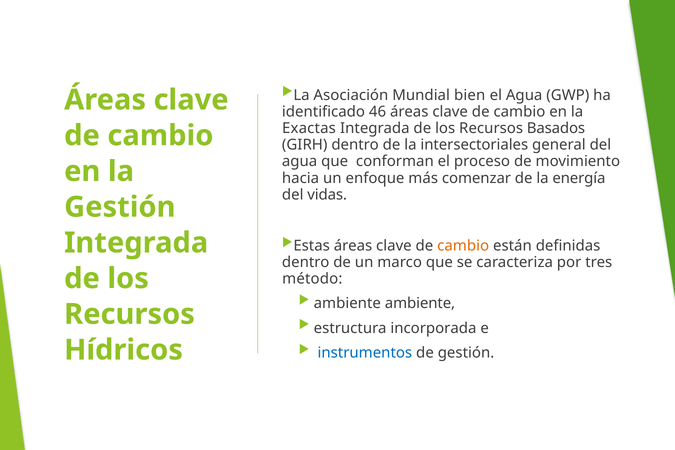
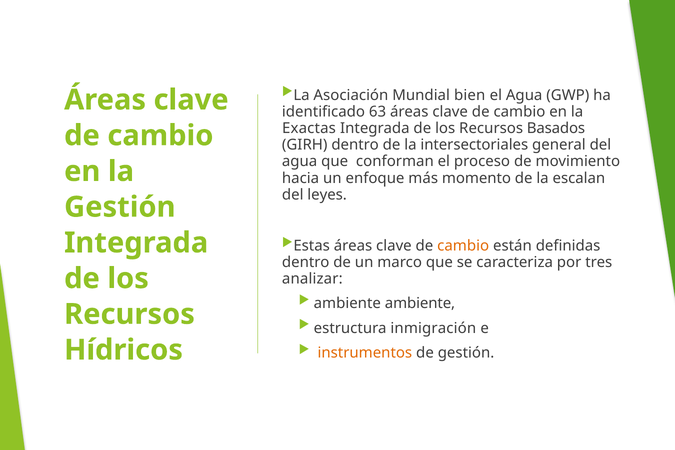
46: 46 -> 63 (378, 112)
comenzar: comenzar -> momento (476, 178)
energía: energía -> escalan (579, 178)
vidas: vidas -> leyes (327, 195)
método: método -> analizar (312, 279)
incorporada: incorporada -> inmigración (433, 328)
instrumentos colour: blue -> orange (365, 353)
